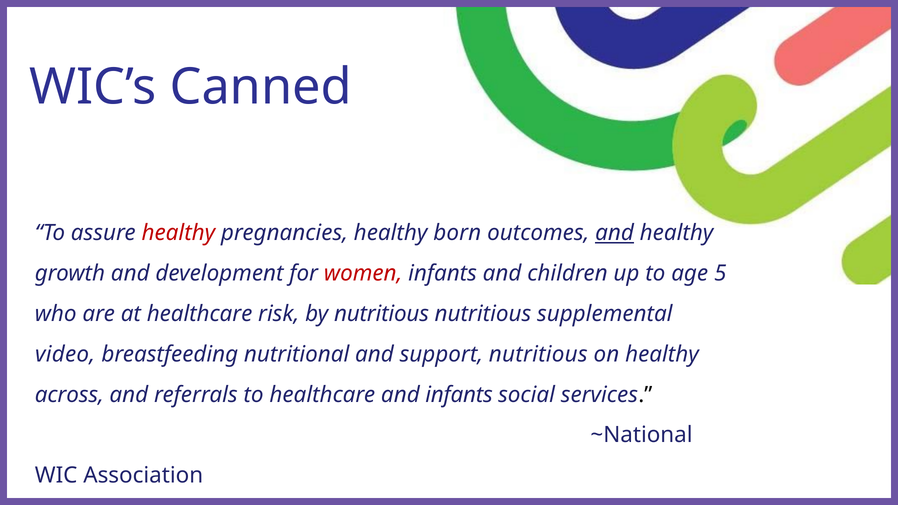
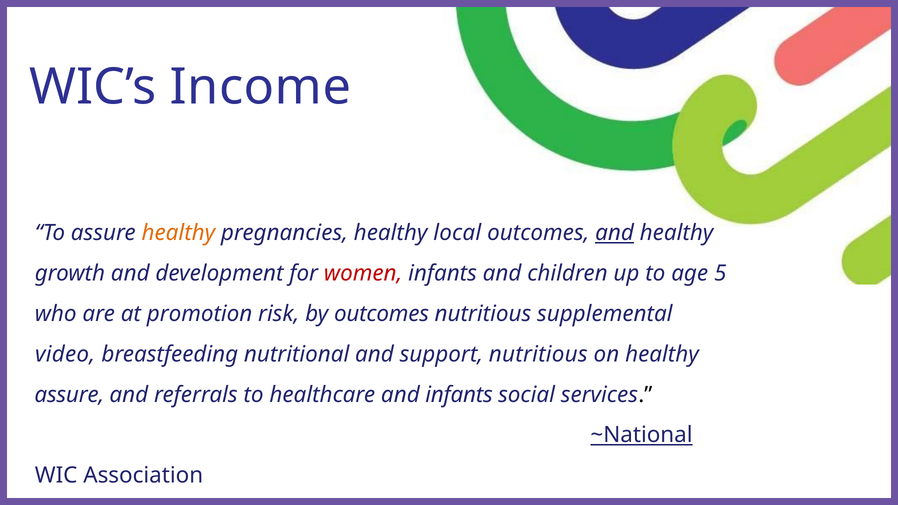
Canned: Canned -> Income (260, 87)
healthy colour: red -> orange (178, 233)
born: born -> local (457, 233)
at healthcare: healthcare -> promotion (200, 314)
by nutritious: nutritious -> outcomes (382, 314)
across: across -> assure (69, 395)
~National underline: none -> present (642, 435)
